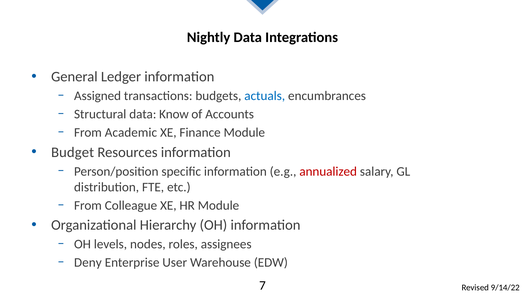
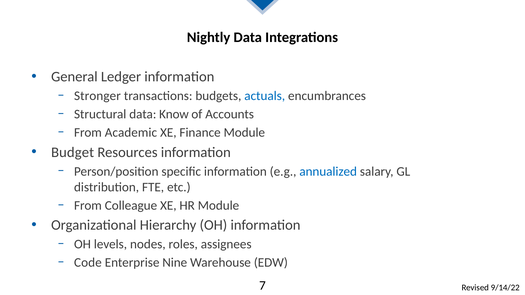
Assigned: Assigned -> Stronger (97, 96)
annualized colour: red -> blue (328, 172)
Deny: Deny -> Code (88, 263)
User: User -> Nine (175, 263)
